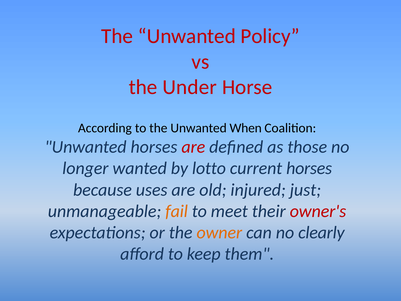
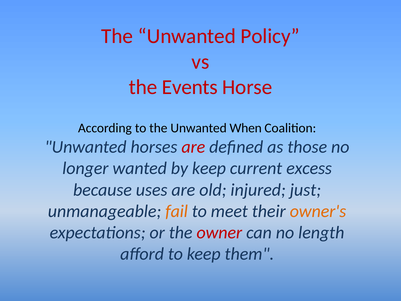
Under: Under -> Events (190, 87)
by lotto: lotto -> keep (209, 168)
current horses: horses -> excess (309, 168)
owner's colour: red -> orange (318, 211)
owner colour: orange -> red (219, 232)
clearly: clearly -> length (321, 232)
